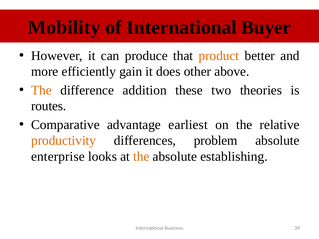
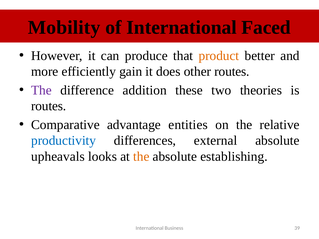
Buyer: Buyer -> Faced (266, 27)
other above: above -> routes (232, 72)
The colour: orange -> purple (41, 90)
earliest: earliest -> entities (188, 125)
productivity colour: orange -> blue (64, 141)
problem: problem -> external (216, 141)
enterprise: enterprise -> upheavals (58, 157)
